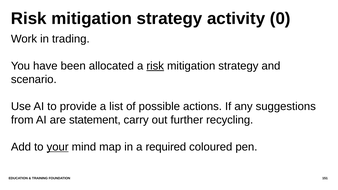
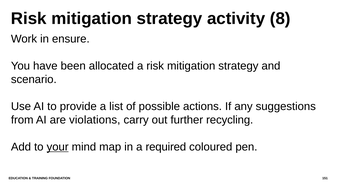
0: 0 -> 8 (280, 19)
trading: trading -> ensure (71, 39)
risk underline: present -> none (155, 66)
statement: statement -> violations (95, 120)
